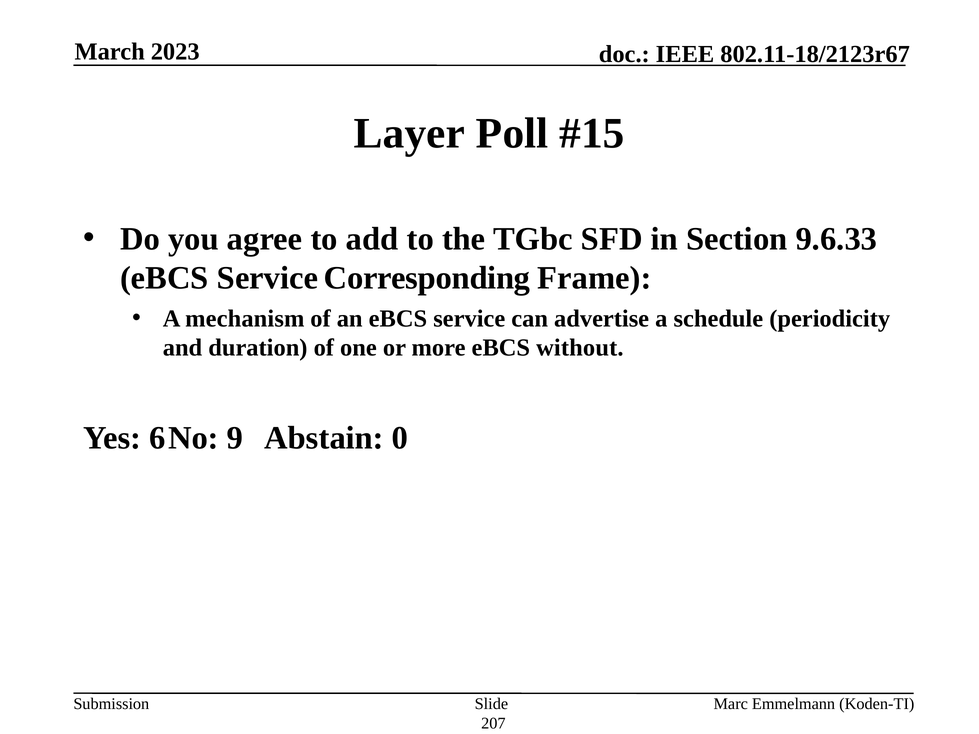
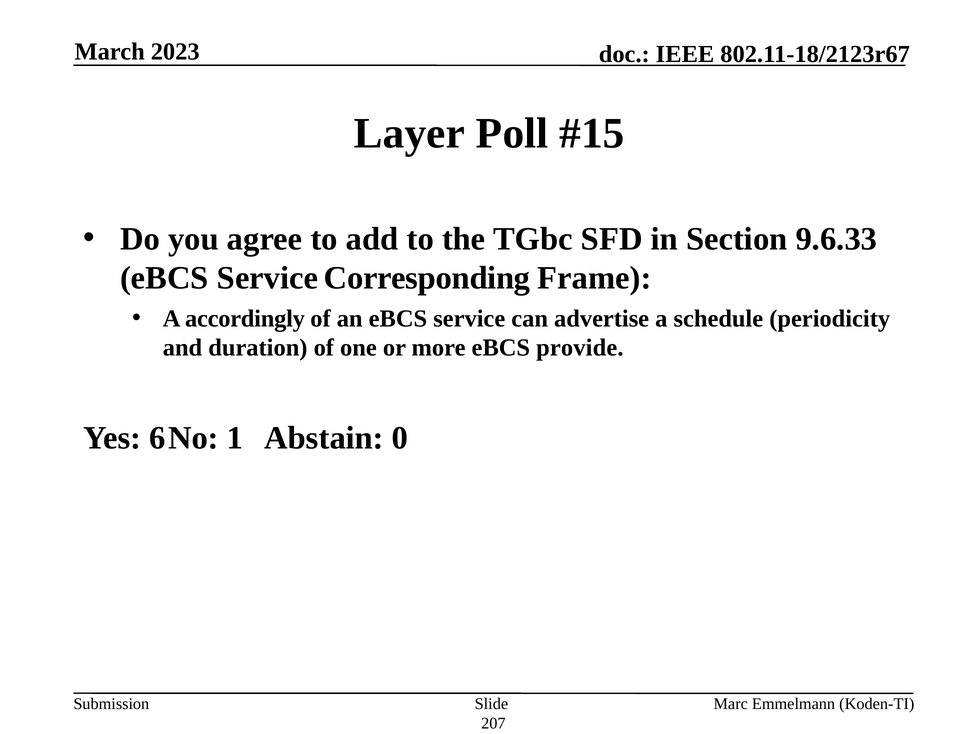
mechanism: mechanism -> accordingly (245, 319)
without: without -> provide (580, 348)
9: 9 -> 1 (235, 438)
